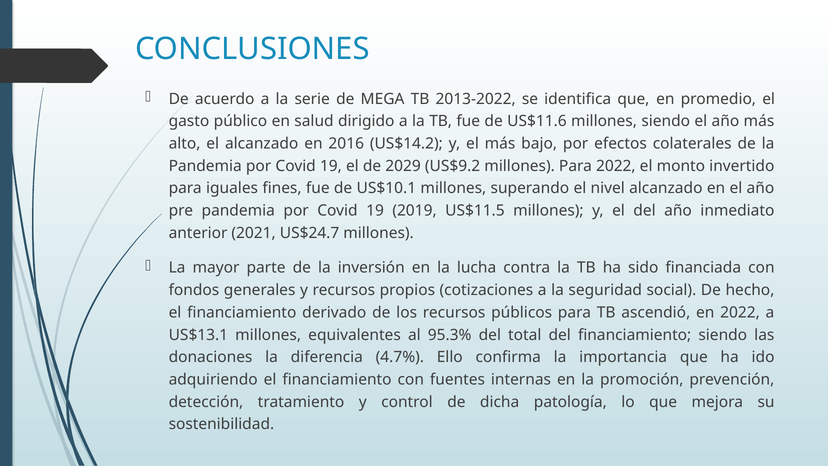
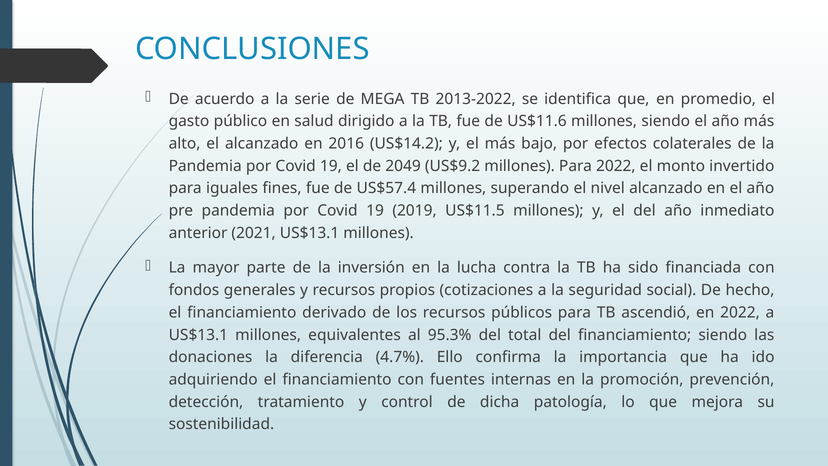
2029: 2029 -> 2049 (403, 166)
US$10.1: US$10.1 -> US$57.4 (386, 188)
2021 US$24.7: US$24.7 -> US$13.1 (310, 233)
